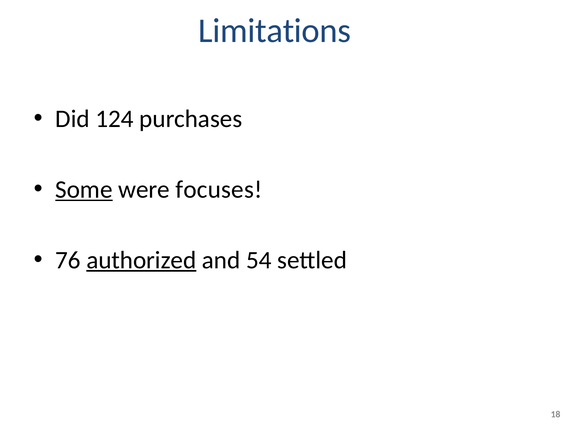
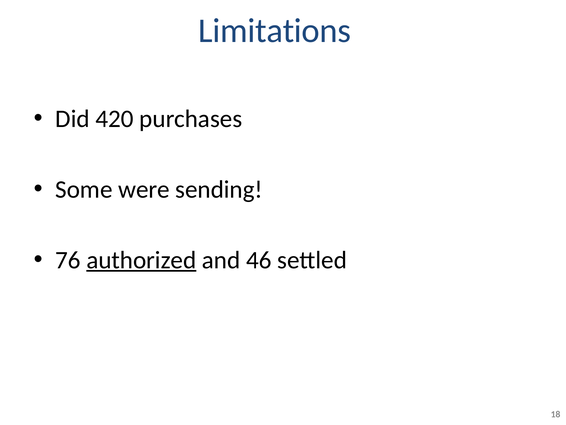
124: 124 -> 420 (114, 119)
Some underline: present -> none (84, 189)
focuses: focuses -> sending (219, 189)
54: 54 -> 46 (259, 260)
